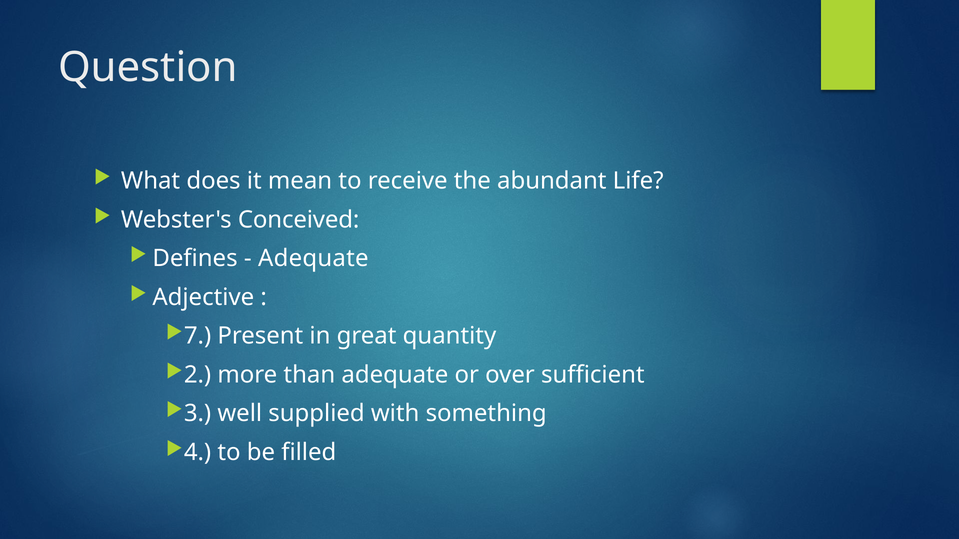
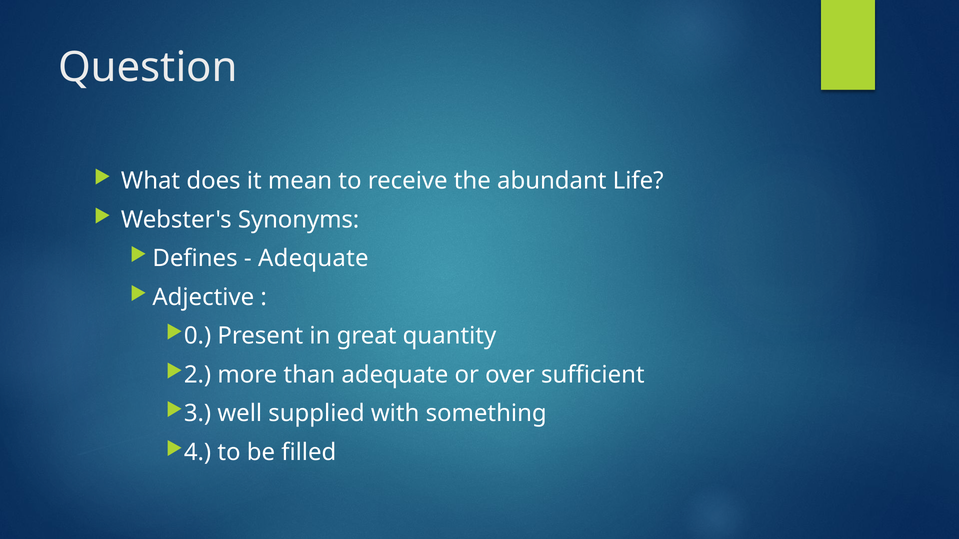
Conceived: Conceived -> Synonyms (299, 220)
7: 7 -> 0 (198, 336)
